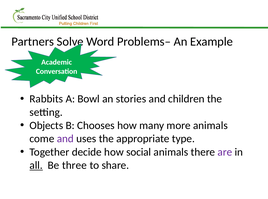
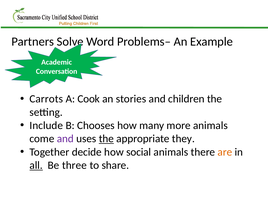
Rabbits: Rabbits -> Carrots (46, 99)
Bowl: Bowl -> Cook (89, 99)
Objects: Objects -> Include (46, 126)
the underline: none -> present (106, 139)
type: type -> they (183, 139)
are colour: purple -> orange (225, 152)
